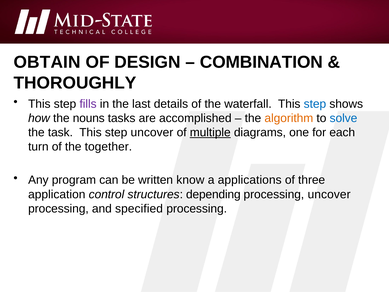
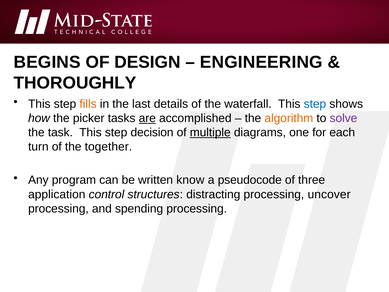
OBTAIN: OBTAIN -> BEGINS (47, 62)
COMBINATION: COMBINATION -> ENGINEERING (261, 62)
fills colour: purple -> orange (88, 104)
nouns: nouns -> picker (89, 118)
are underline: none -> present (147, 118)
solve colour: blue -> purple (343, 118)
step uncover: uncover -> decision (152, 132)
applications: applications -> pseudocode (250, 180)
depending: depending -> distracting (213, 194)
specified: specified -> spending (139, 208)
